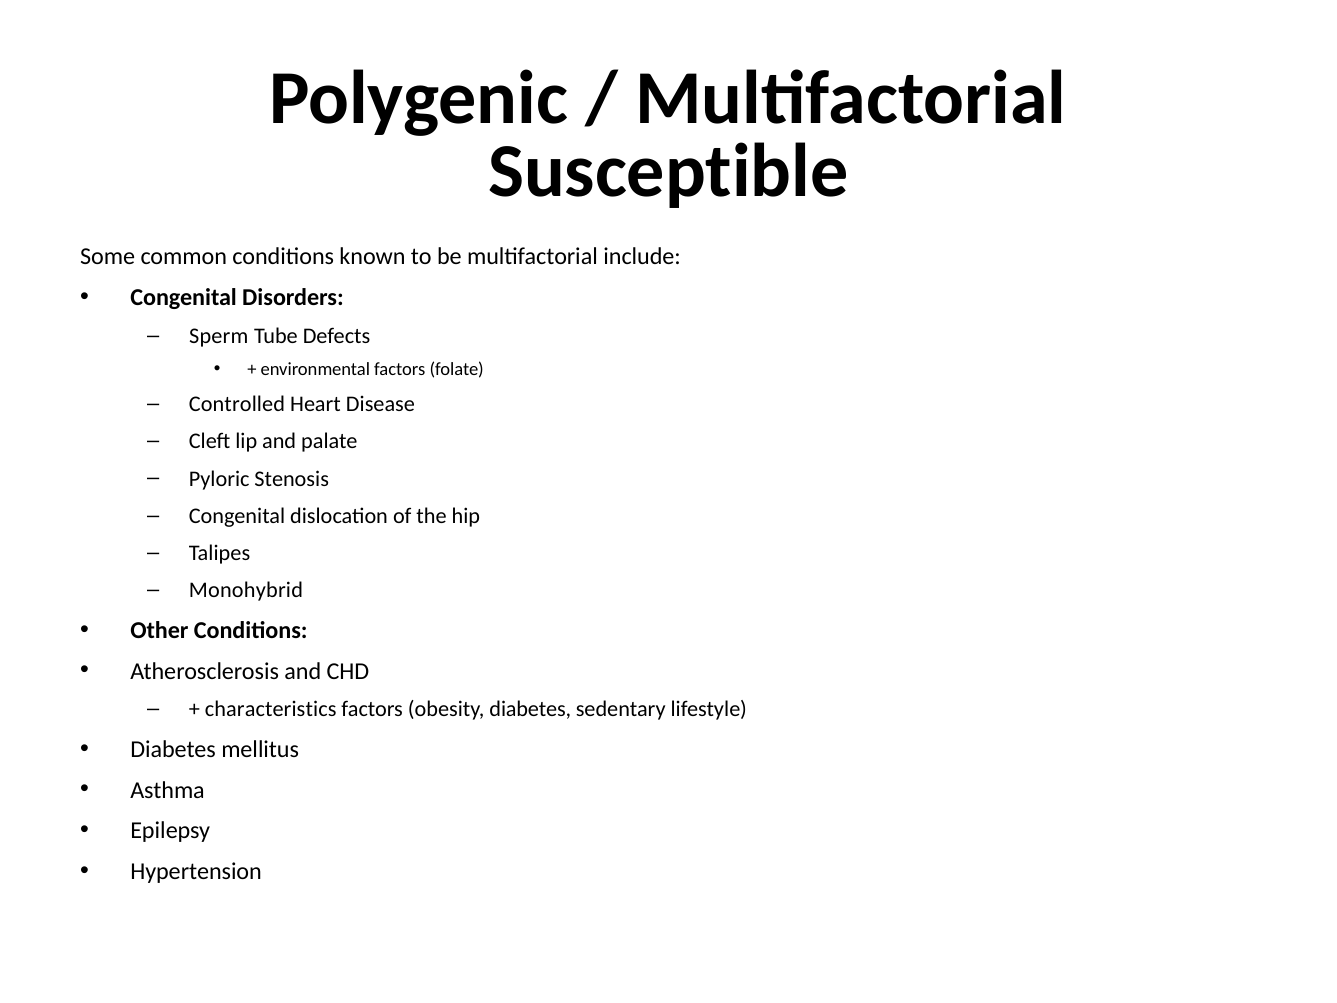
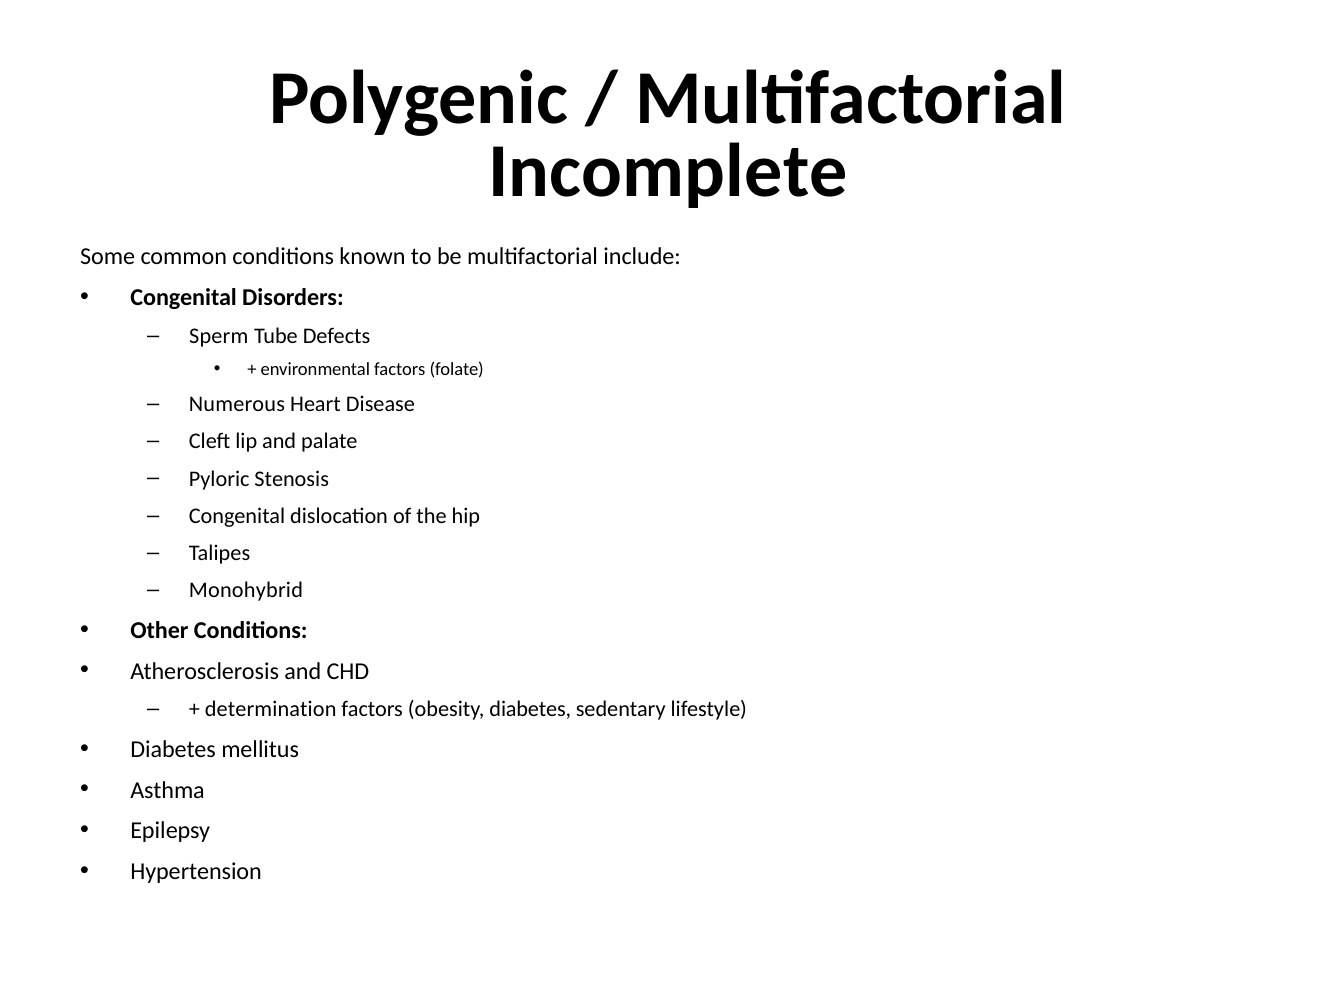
Susceptible: Susceptible -> Incomplete (668, 172)
Controlled: Controlled -> Numerous (237, 404)
characteristics: characteristics -> determination (271, 709)
